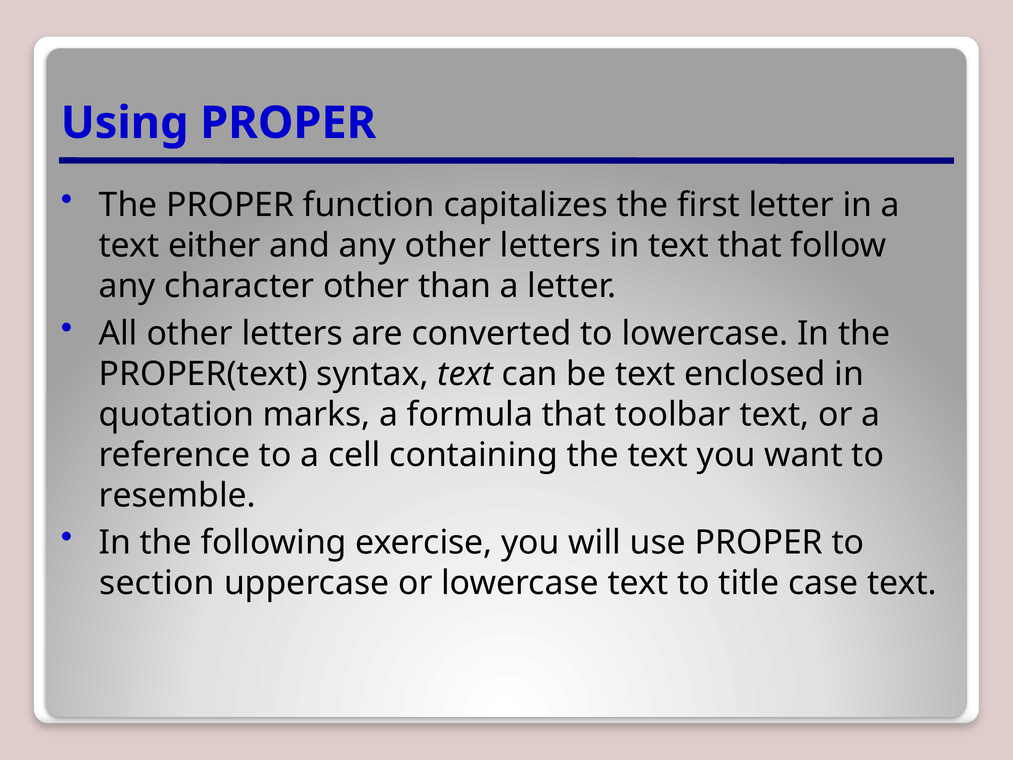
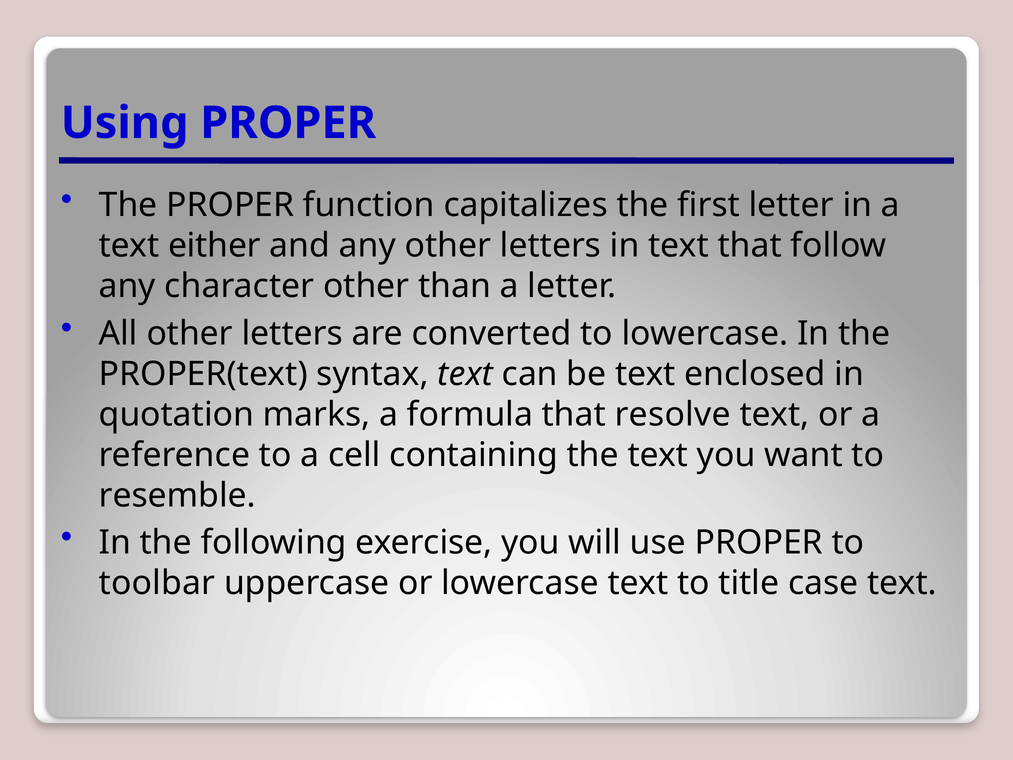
toolbar: toolbar -> resolve (673, 414)
section: section -> toolbar (157, 583)
